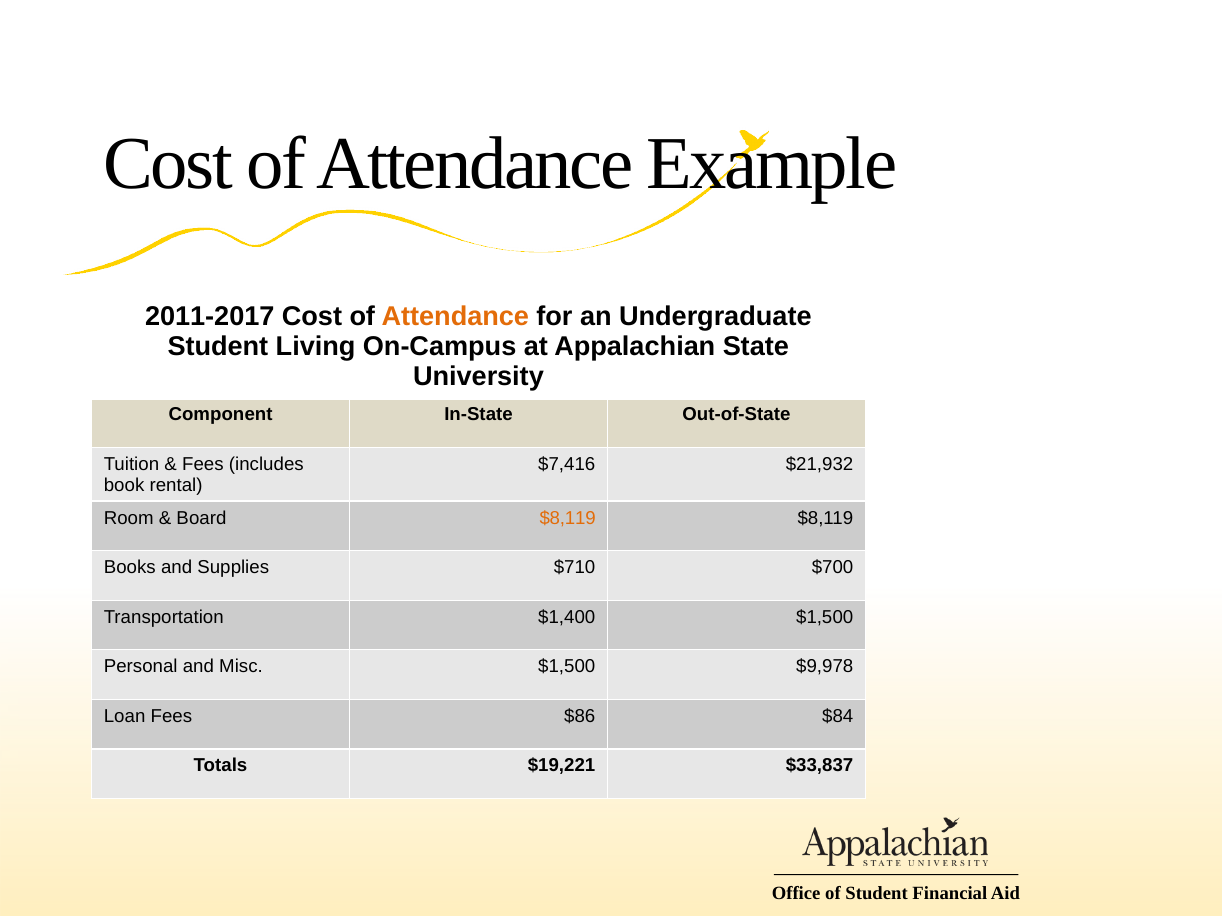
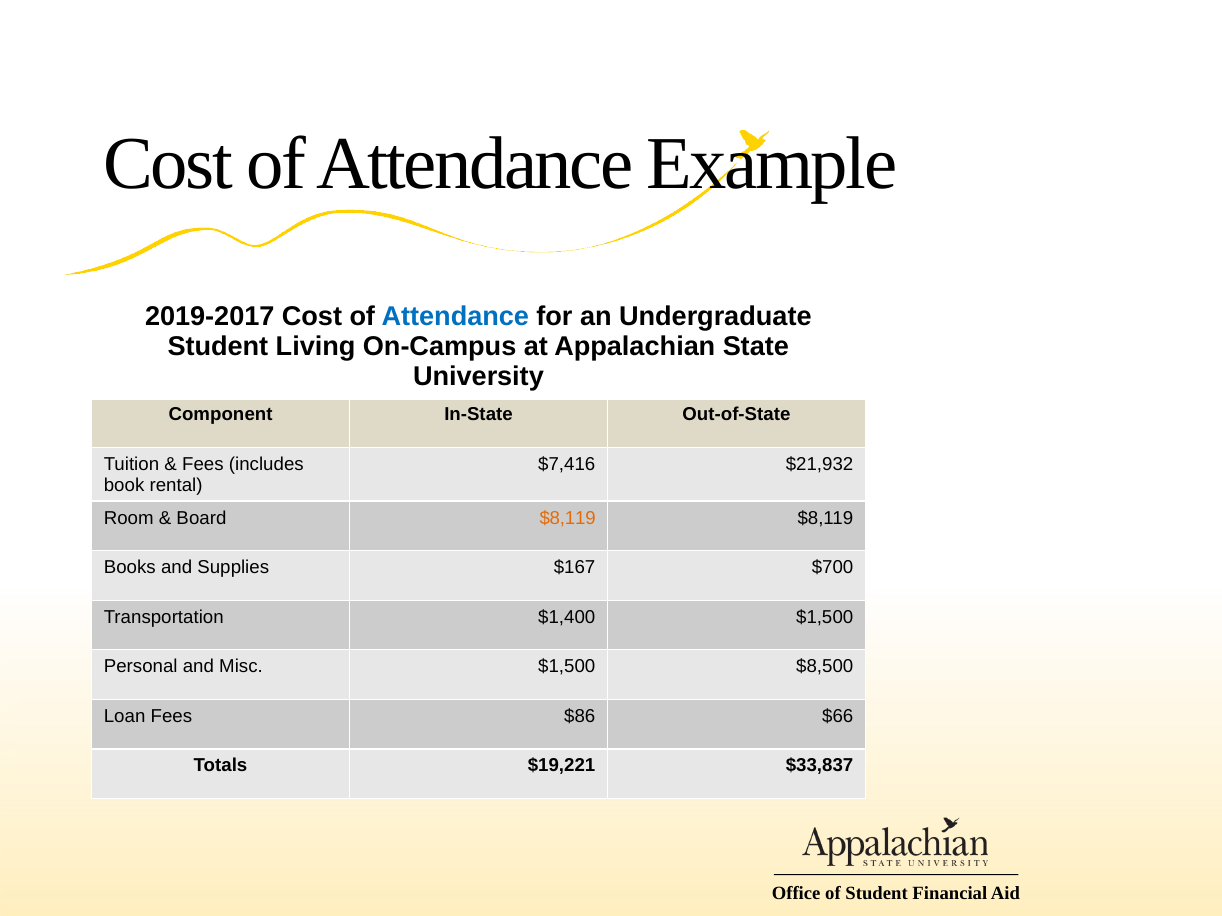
2011-2017: 2011-2017 -> 2019-2017 (210, 317)
Attendance colour: orange -> blue (455, 317)
$710: $710 -> $167 (575, 568)
$9,978: $9,978 -> $8,500 (825, 667)
$84: $84 -> $66 (838, 717)
